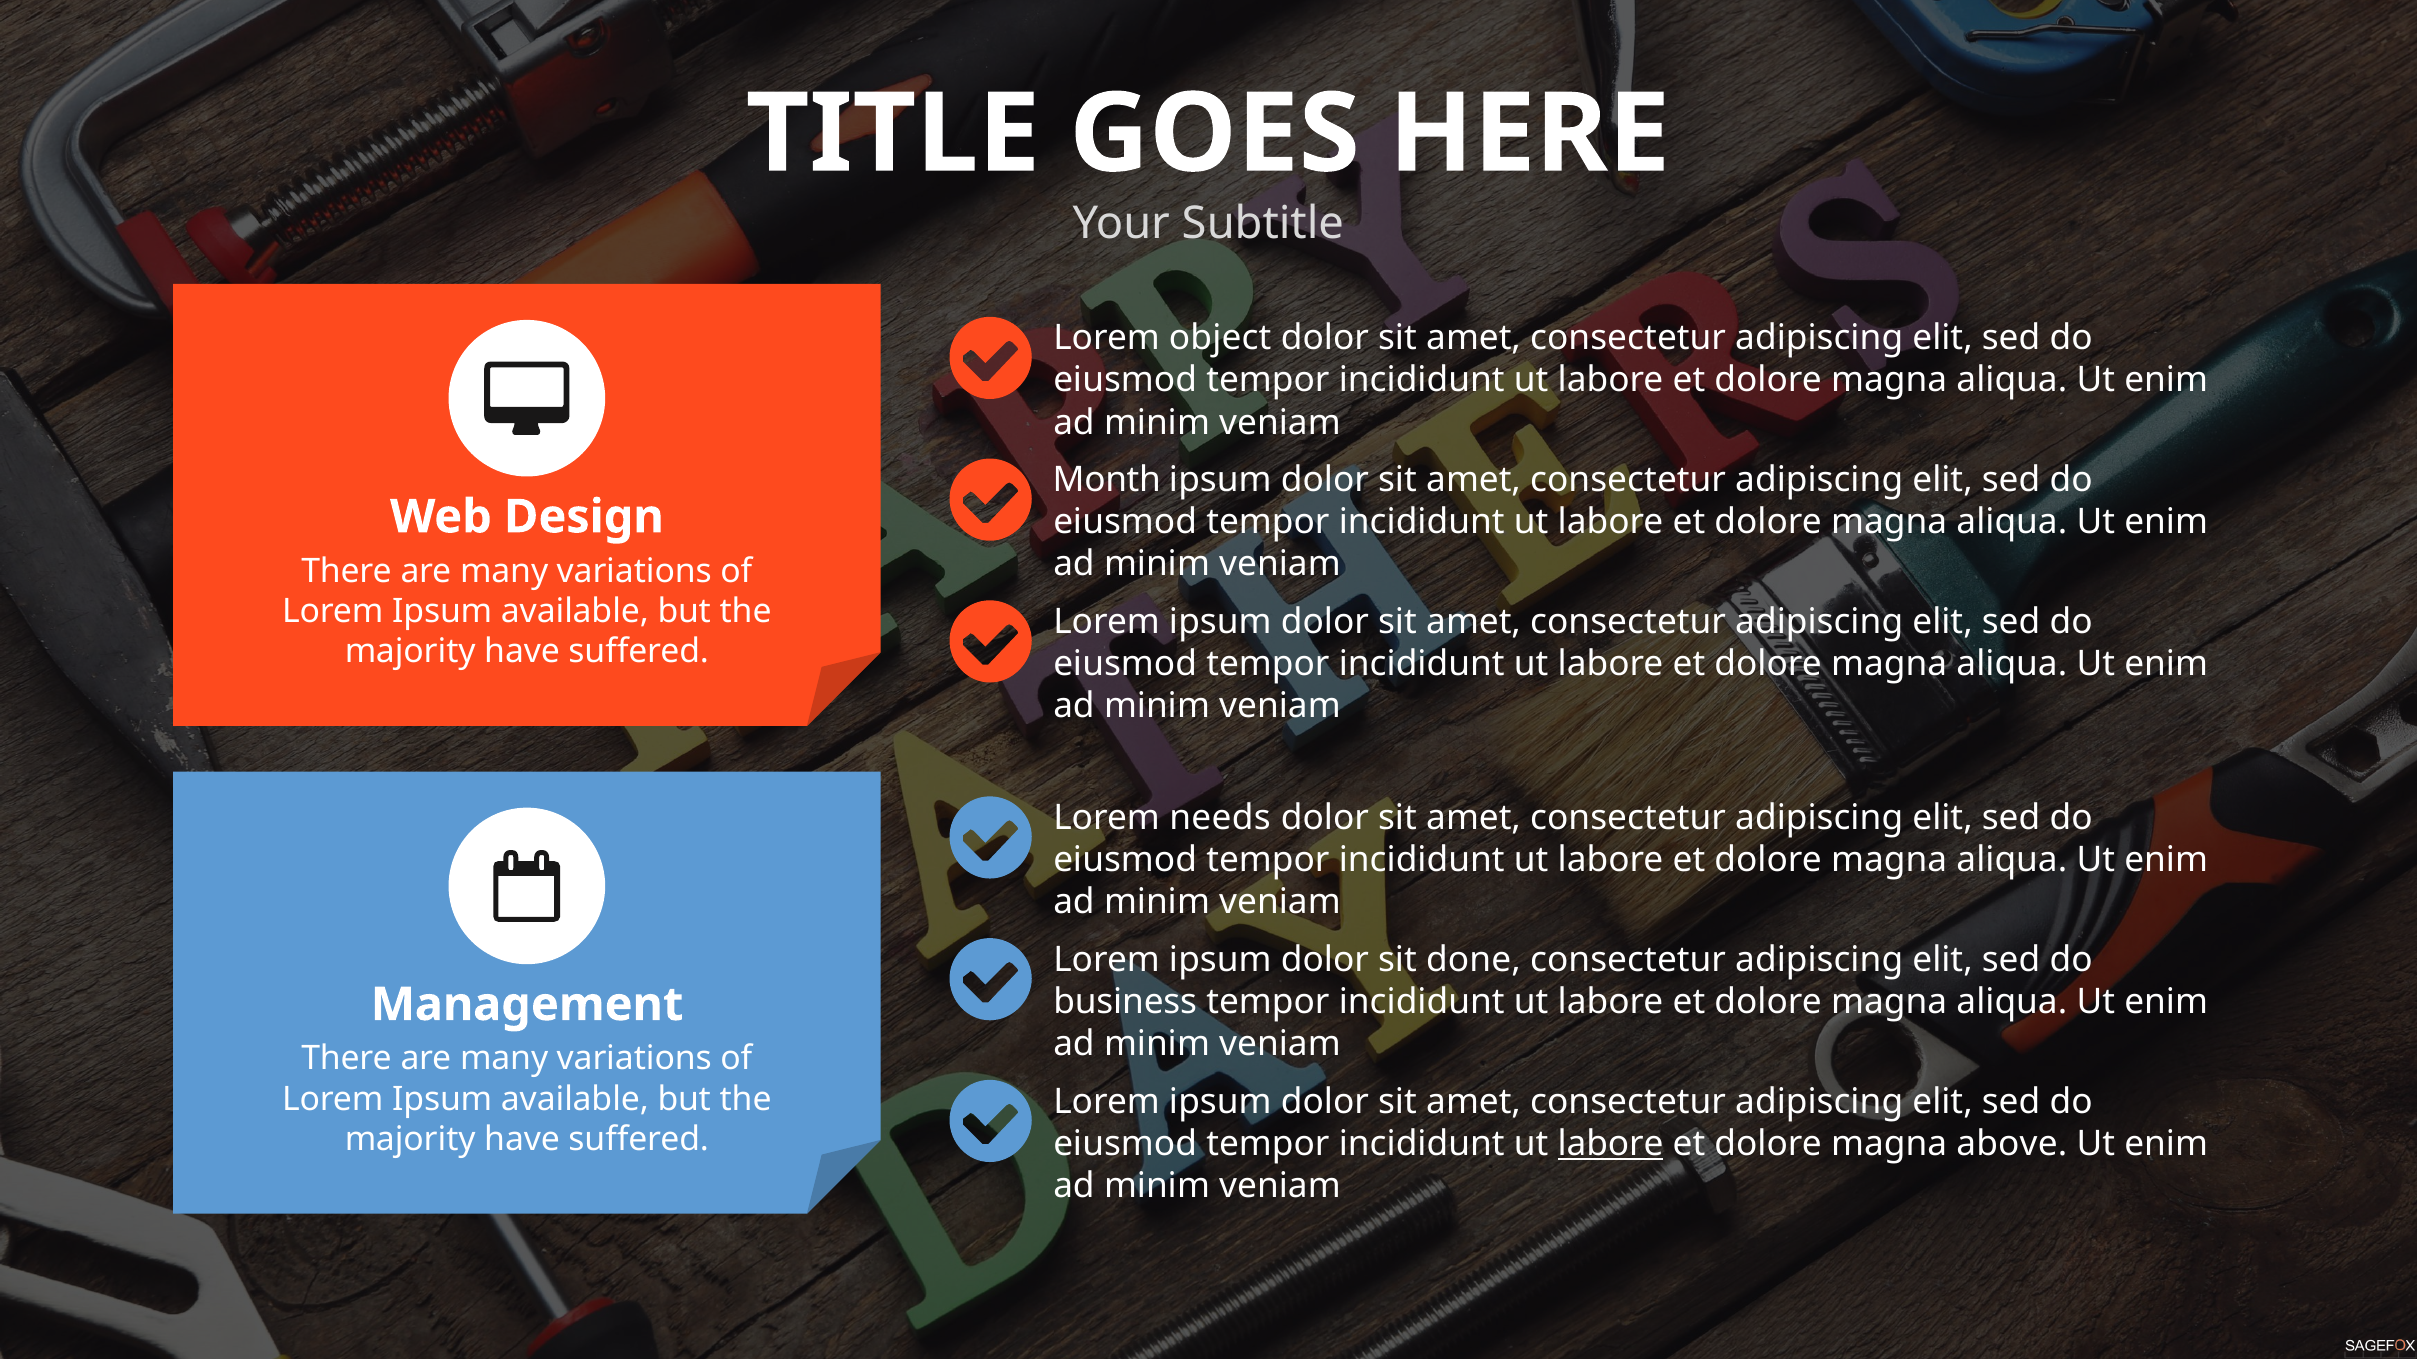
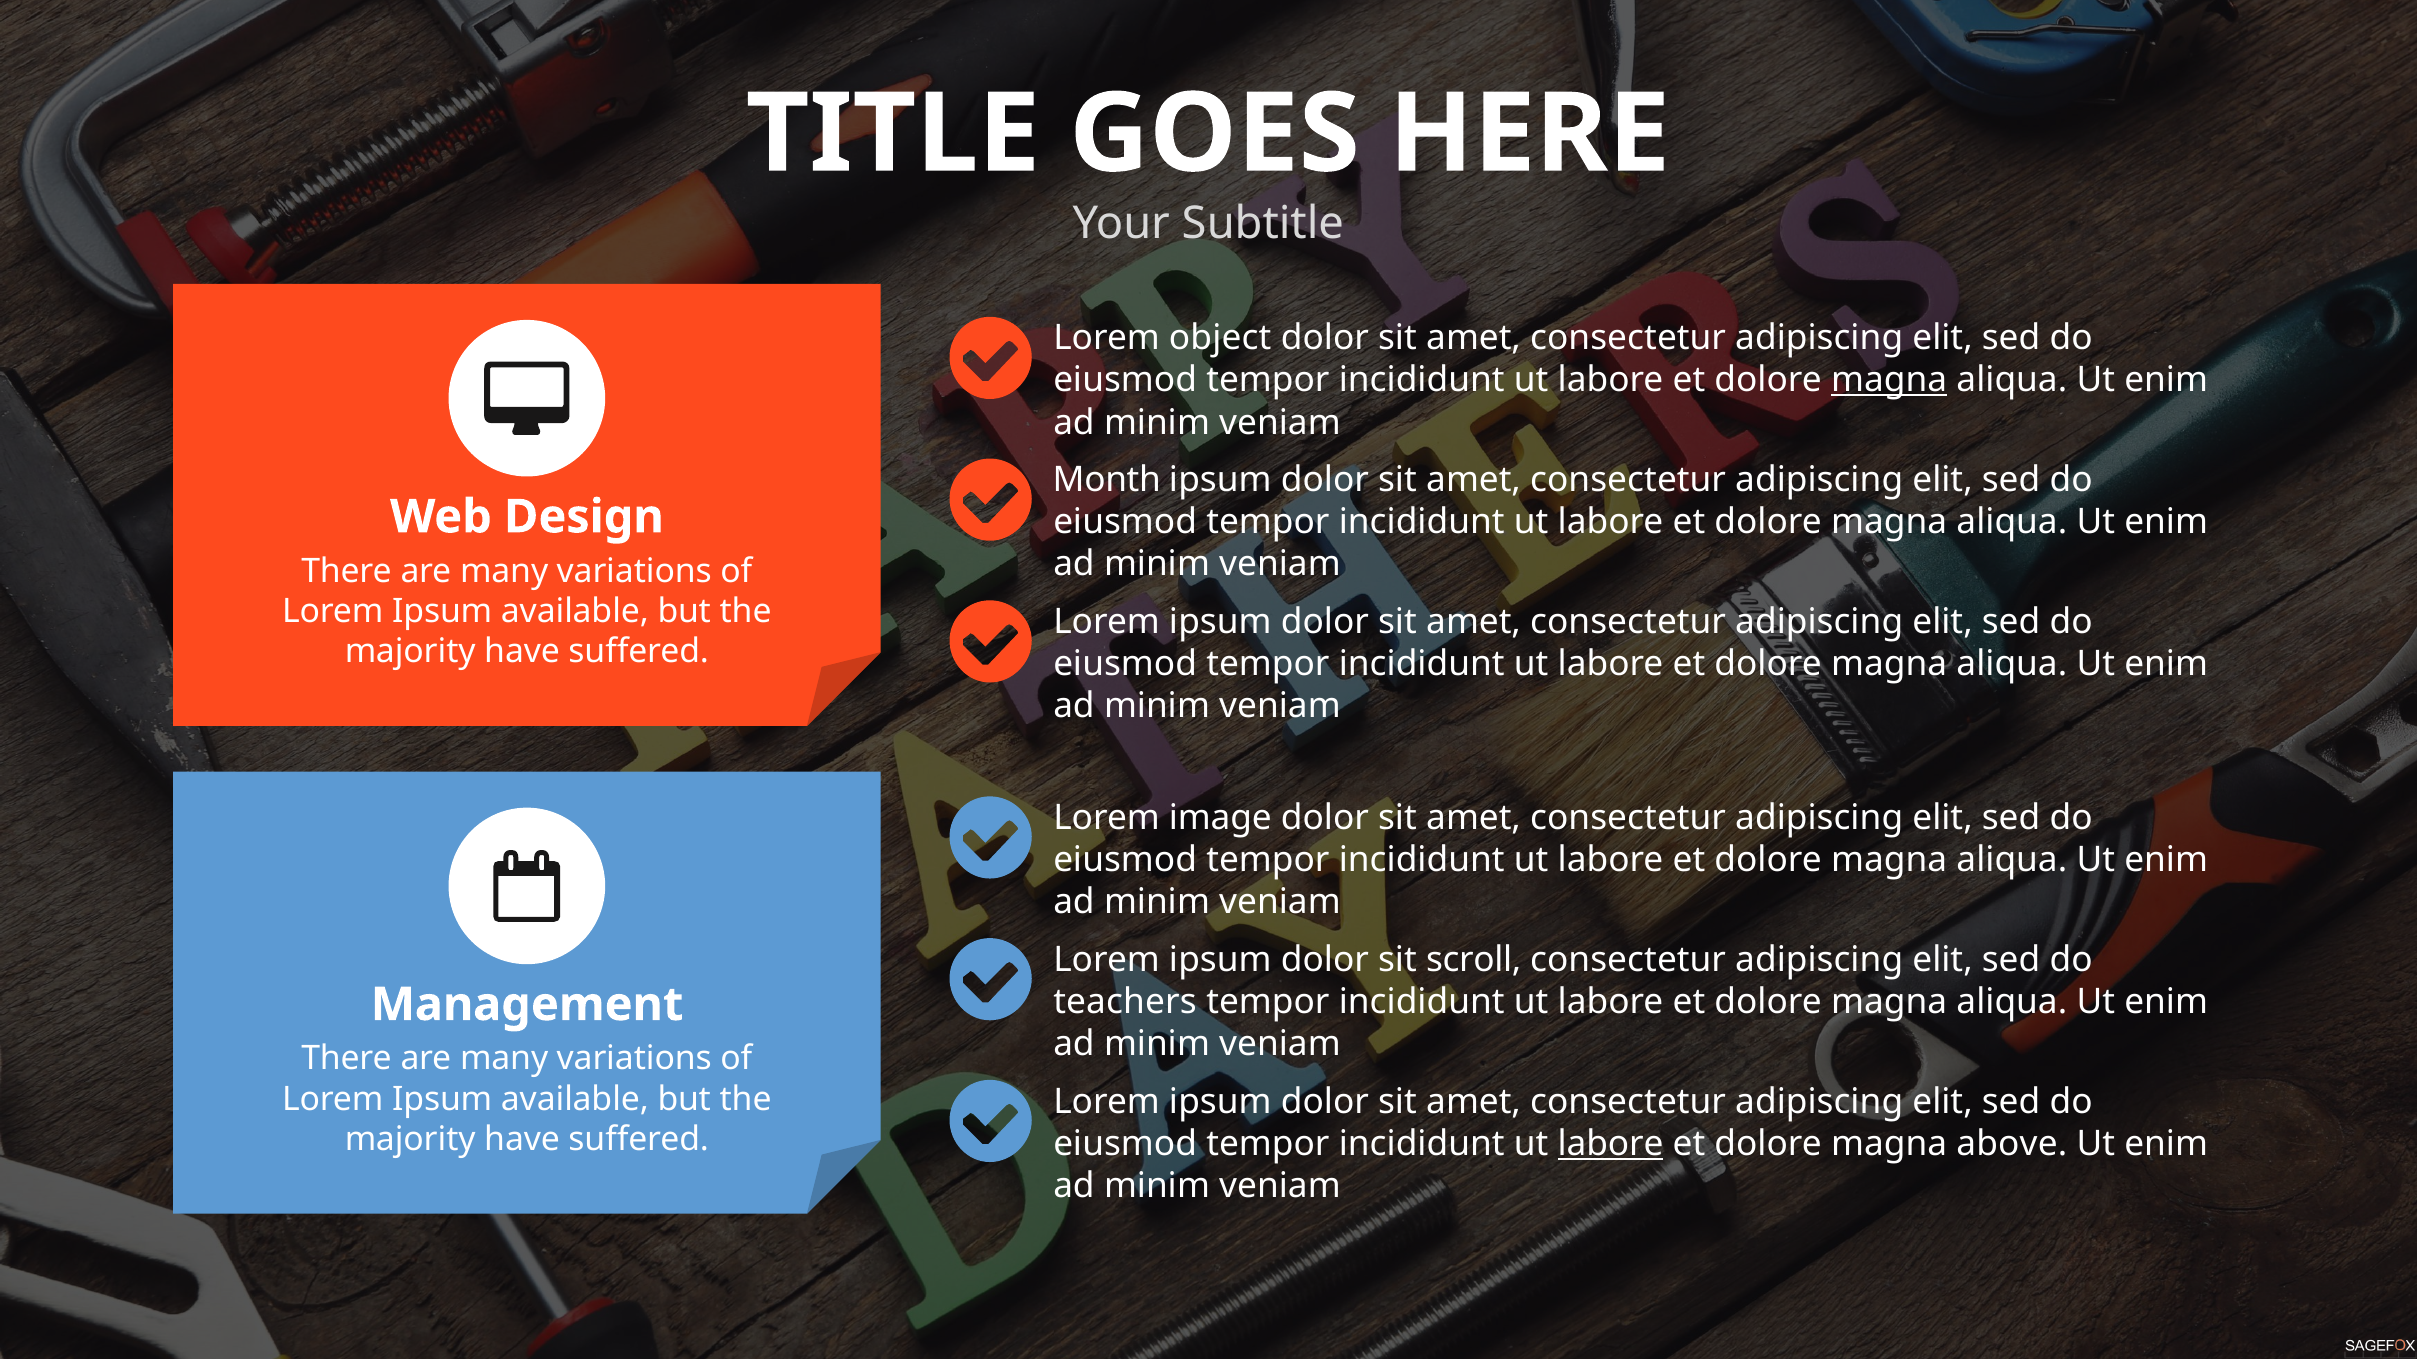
magna underline: none -> present (1889, 380)
needs: needs -> image (1220, 818)
done: done -> scroll (1474, 960)
business: business -> teachers (1125, 1002)
